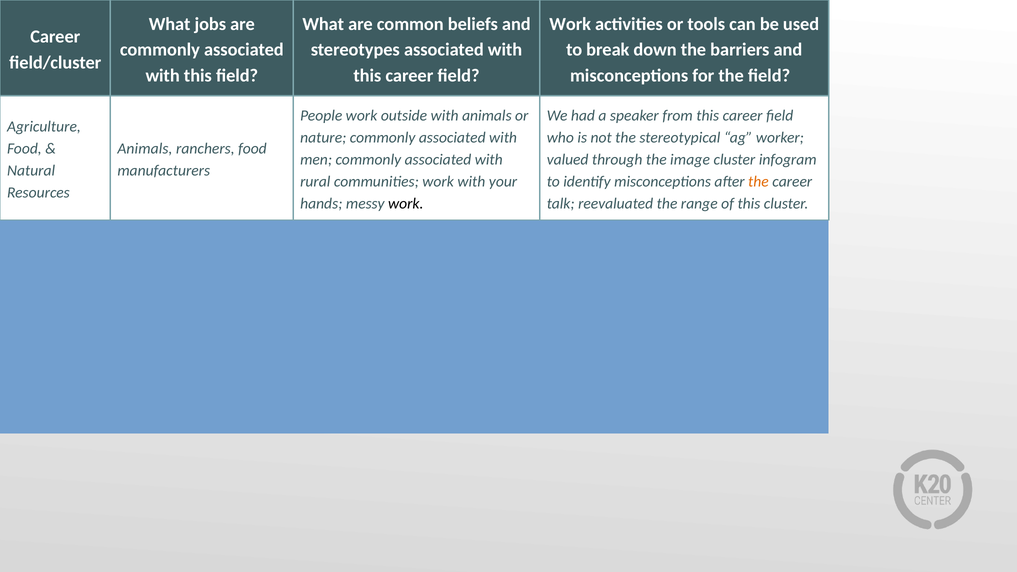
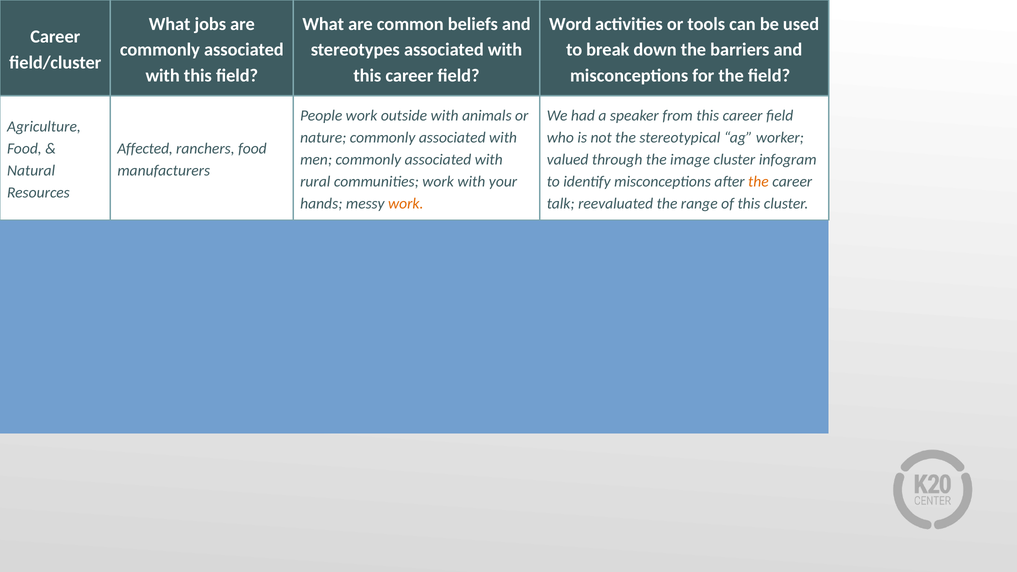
Work: Work -> Word (570, 24)
Animals: Animals -> Affected (145, 149)
work colour: black -> orange (406, 204)
